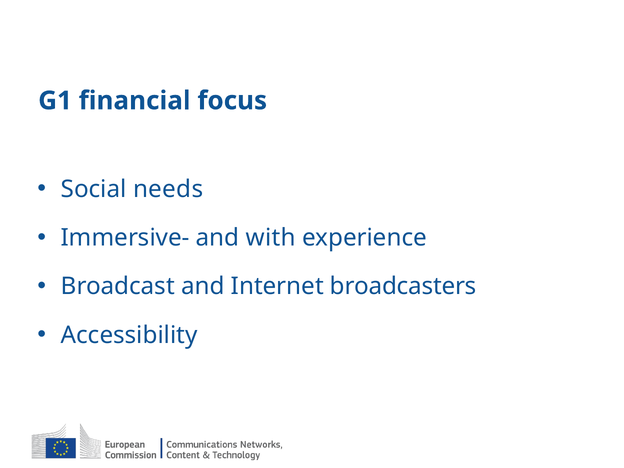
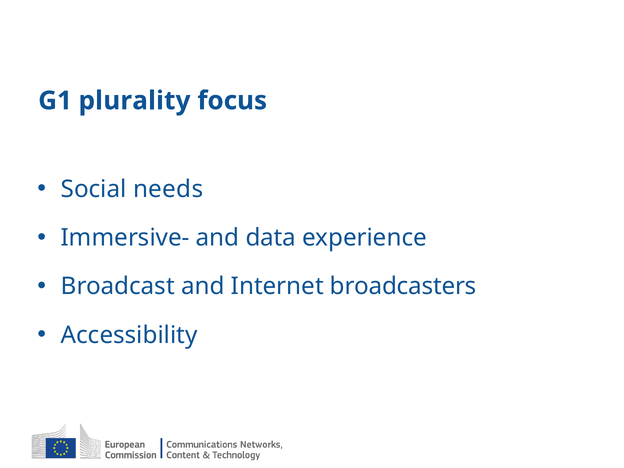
financial: financial -> plurality (135, 101)
with: with -> data (271, 238)
